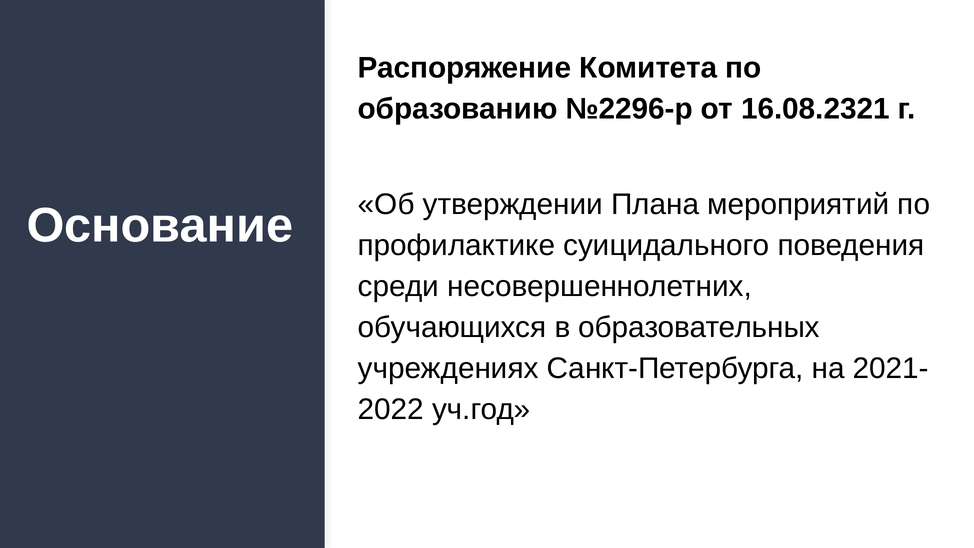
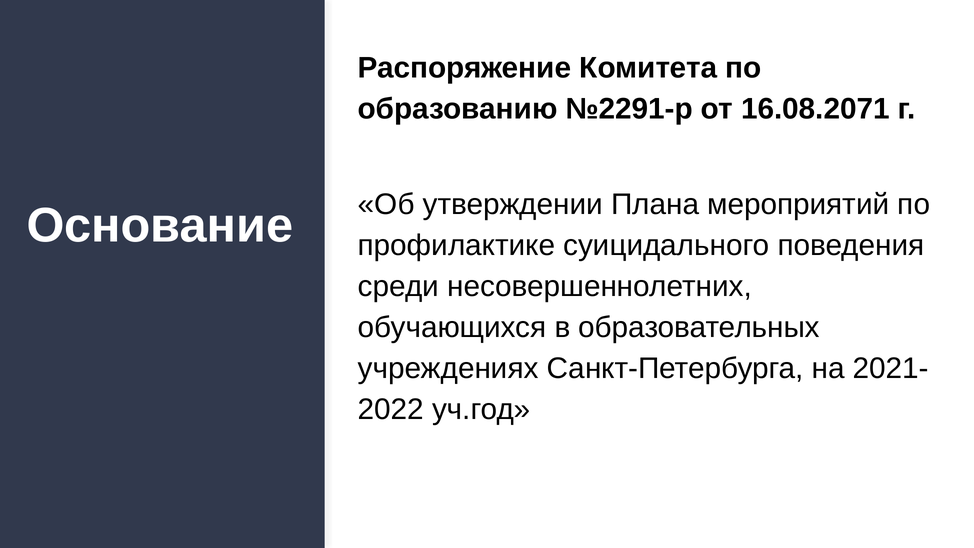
№2296-р: №2296-р -> №2291-р (629, 109)
16.08.2321: 16.08.2321 -> 16.08.2071 (815, 109)
